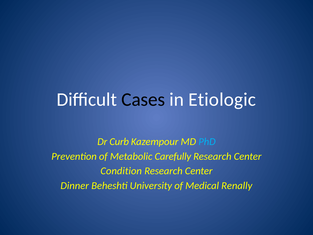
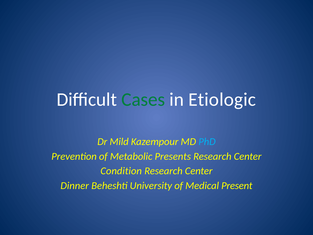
Cases colour: black -> green (143, 99)
Curb: Curb -> Mild (119, 142)
Carefully: Carefully -> Presents (173, 156)
Renally: Renally -> Present (237, 185)
